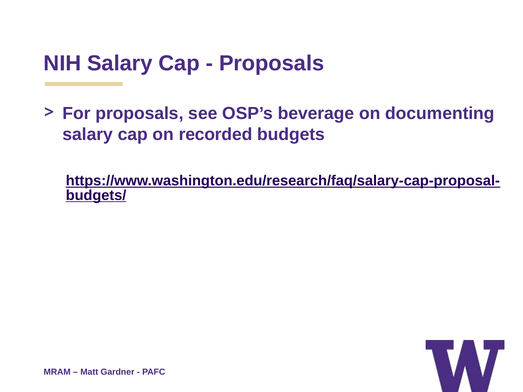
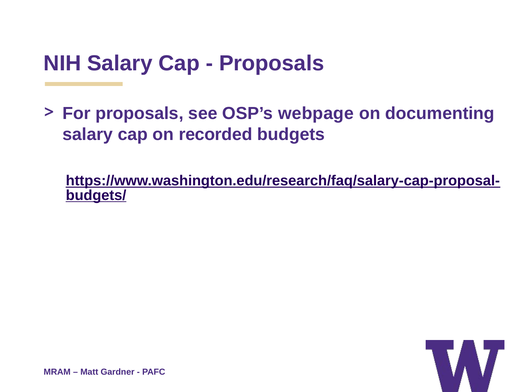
beverage: beverage -> webpage (316, 114)
